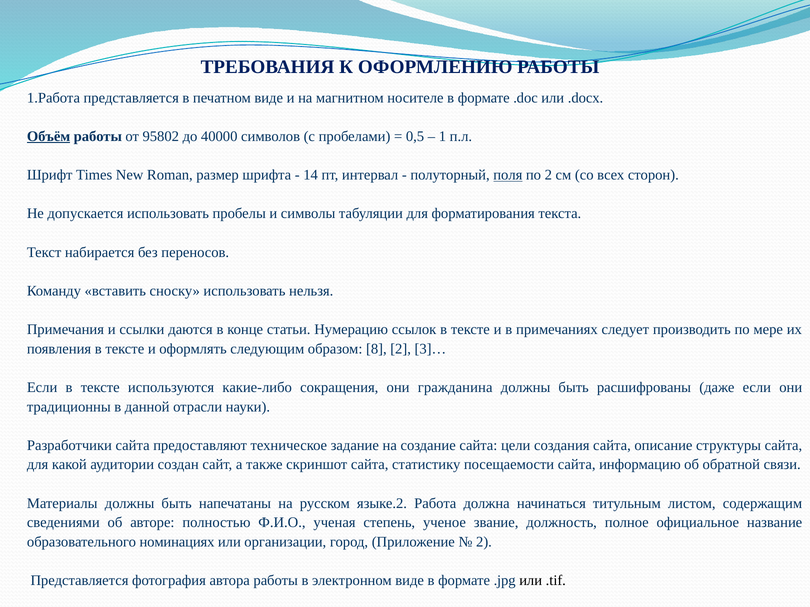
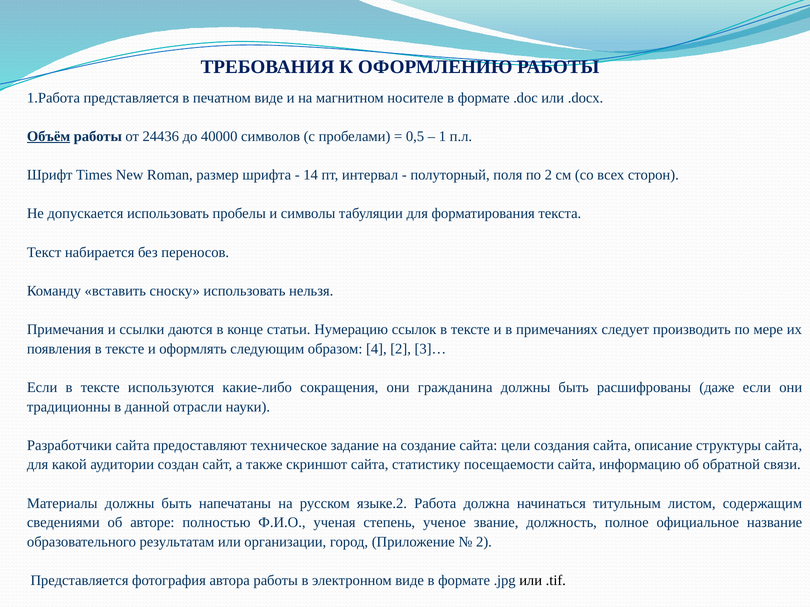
95802: 95802 -> 24436 (161, 136)
поля underline: present -> none (508, 175)
8: 8 -> 4 (376, 349)
номинациях: номинациях -> результатам (177, 542)
